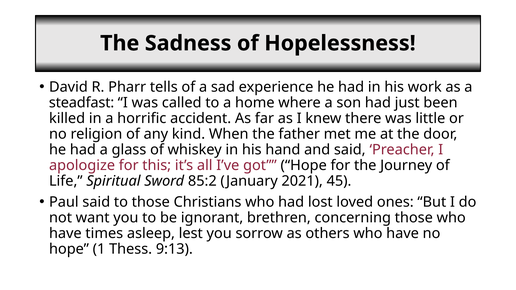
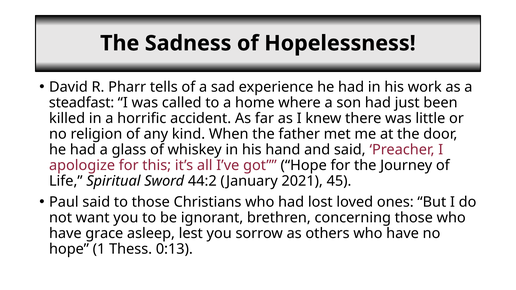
85:2: 85:2 -> 44:2 (202, 181)
times: times -> grace (104, 234)
9:13: 9:13 -> 0:13 (174, 249)
